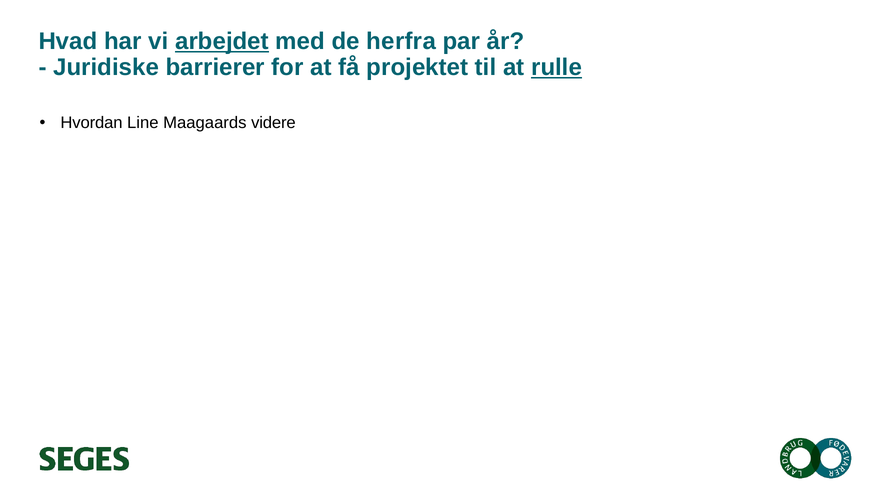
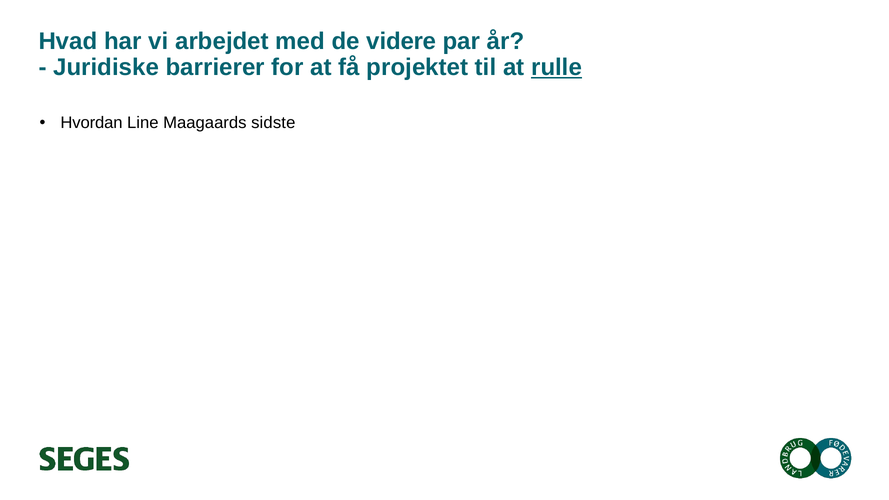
arbejdet underline: present -> none (222, 41)
herfra: herfra -> videre (401, 41)
videre: videre -> sidste (273, 123)
